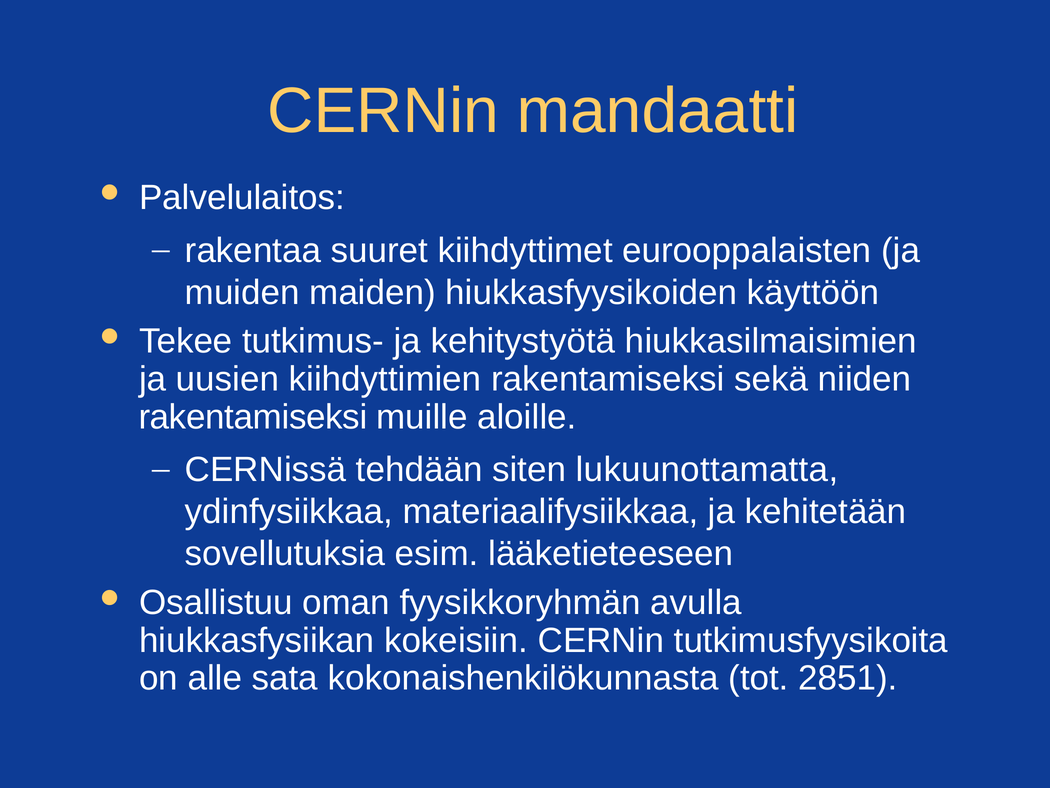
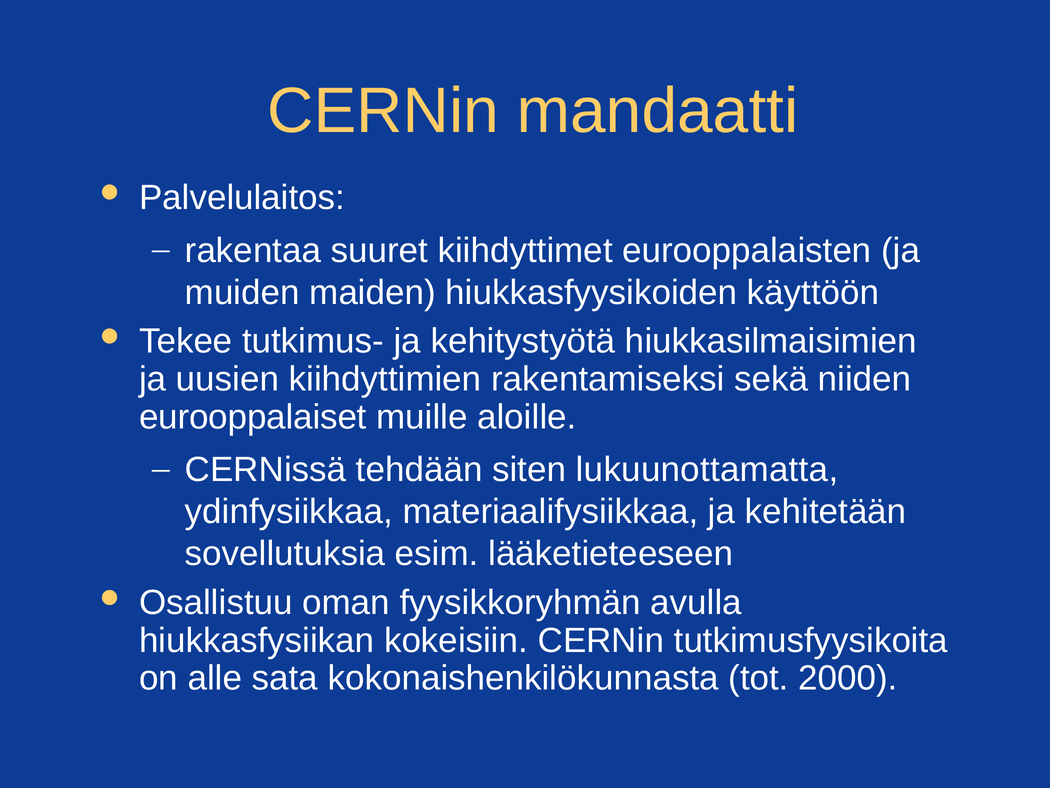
rakentamiseksi: rakentamiseksi -> eurooppalaiset (253, 417)
2851: 2851 -> 2000 (848, 678)
